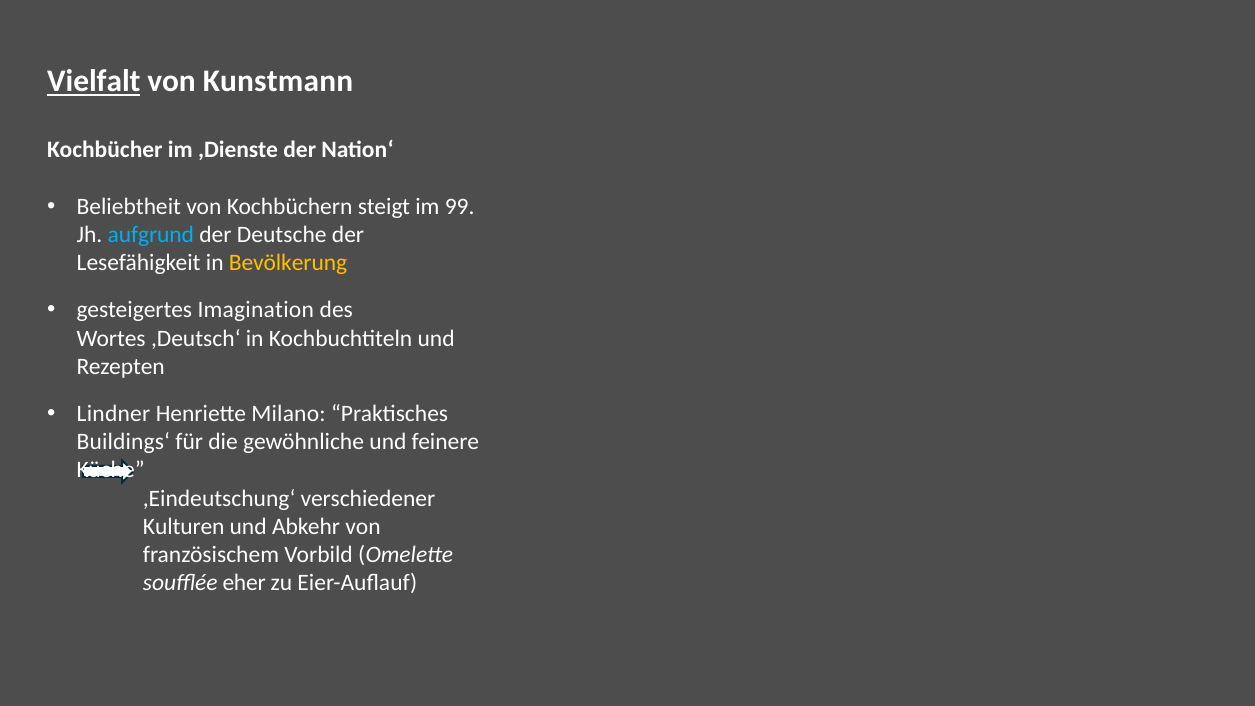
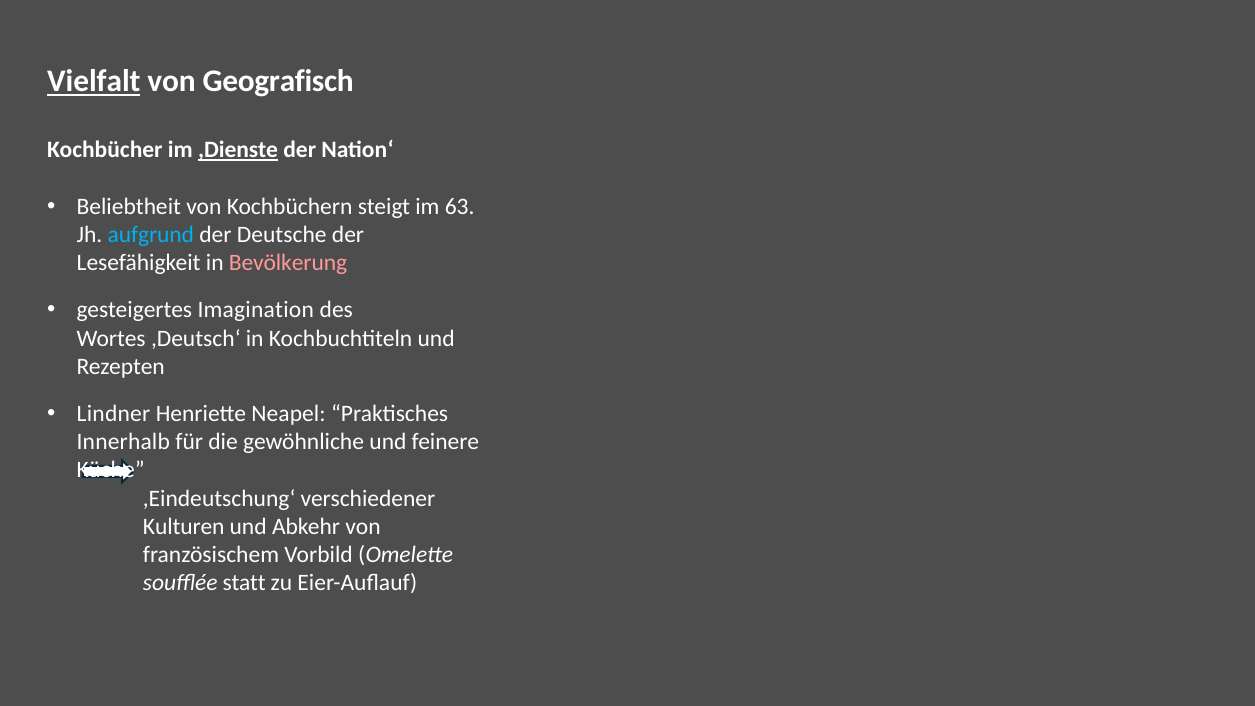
Kunstmann: Kunstmann -> Geografisch (278, 81)
,Dienste underline: none -> present (238, 150)
99: 99 -> 63 (460, 207)
Bevölkerung colour: yellow -> pink (288, 263)
Milano: Milano -> Neapel (289, 414)
Buildingsʻ: Buildingsʻ -> Innerhalb (123, 442)
eher: eher -> statt (244, 583)
